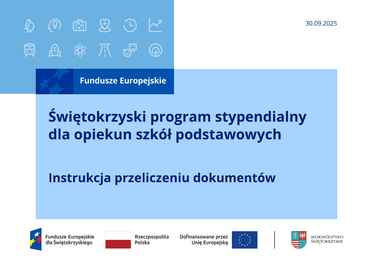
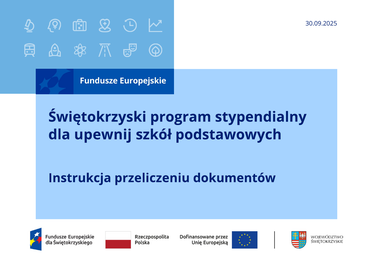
opiekun: opiekun -> upewnij (103, 135)
